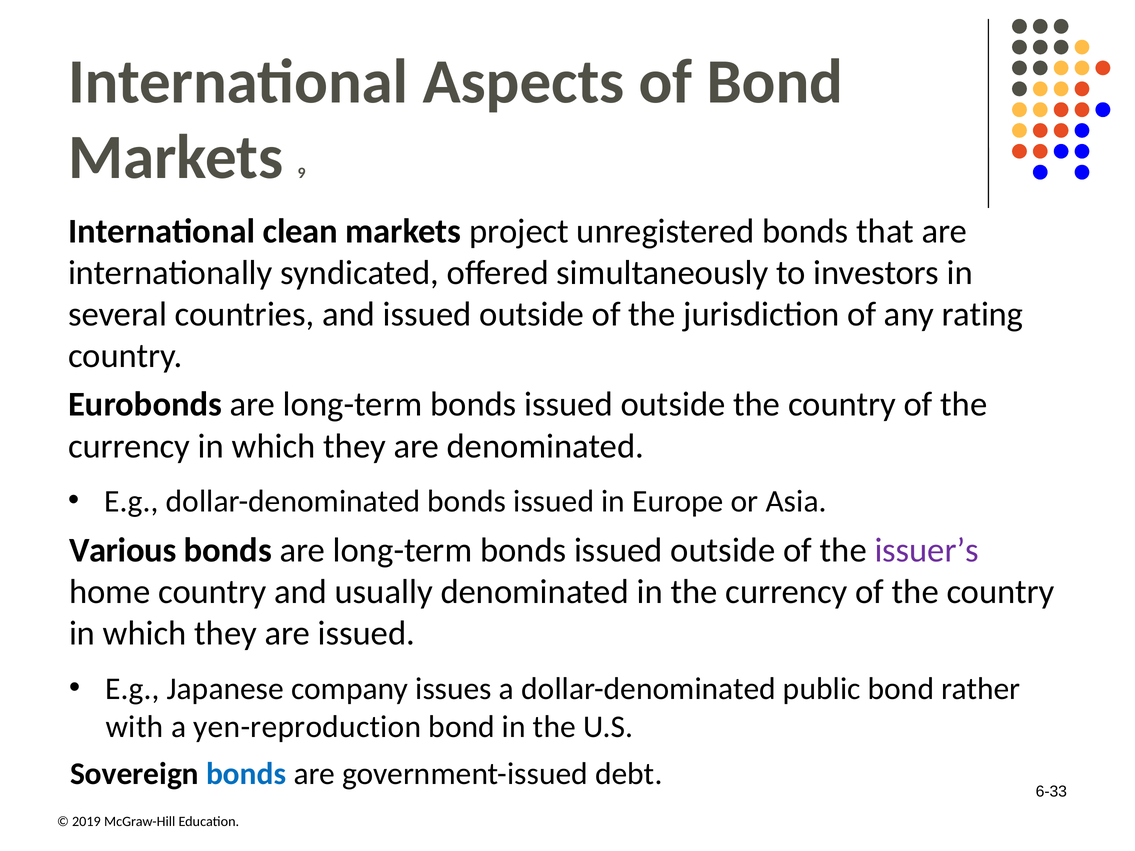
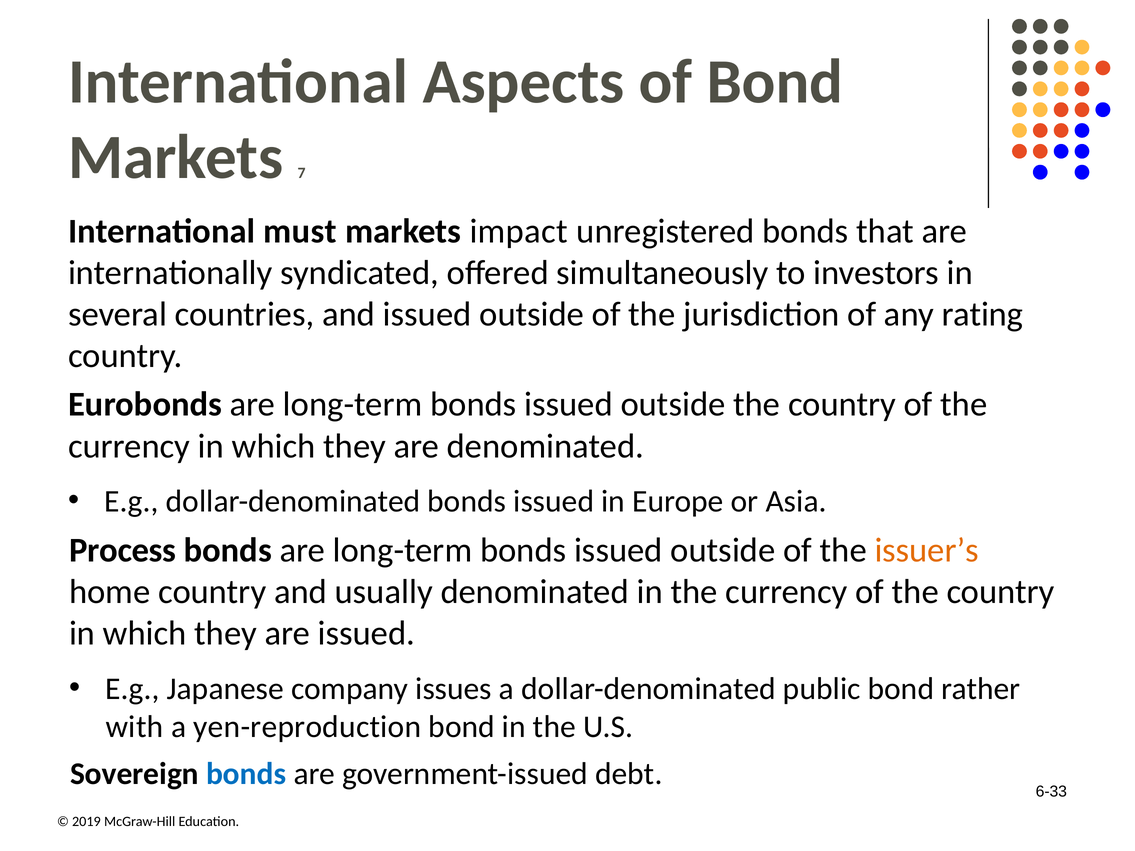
9: 9 -> 7 (302, 173)
clean: clean -> must (300, 231)
project: project -> impact (519, 231)
Various: Various -> Process (123, 551)
issuer’s colour: purple -> orange (927, 551)
